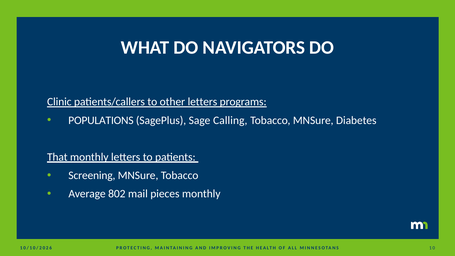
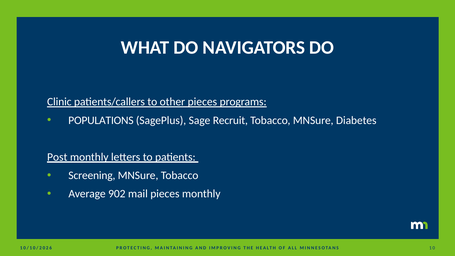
other letters: letters -> pieces (202, 102)
Calling: Calling -> Recruit (230, 120)
That: That -> Post (57, 157)
802: 802 -> 902 (117, 194)
